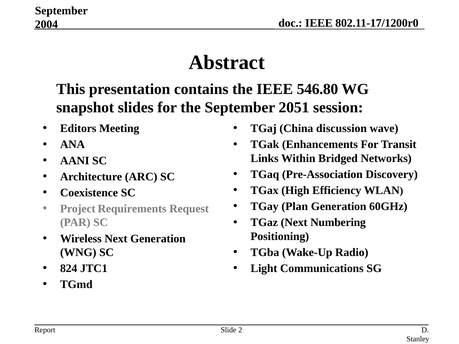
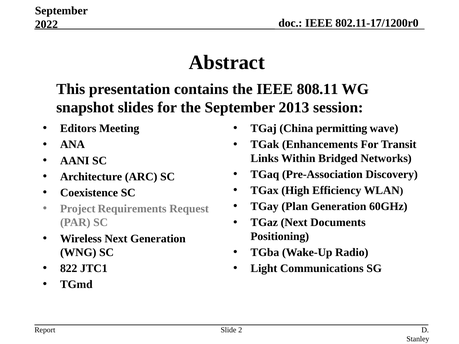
2004: 2004 -> 2022 (46, 24)
546.80: 546.80 -> 808.11 (318, 89)
2051: 2051 -> 2013 (294, 107)
discussion: discussion -> permitting (342, 129)
Numbering: Numbering -> Documents (338, 223)
824: 824 -> 822 (69, 269)
